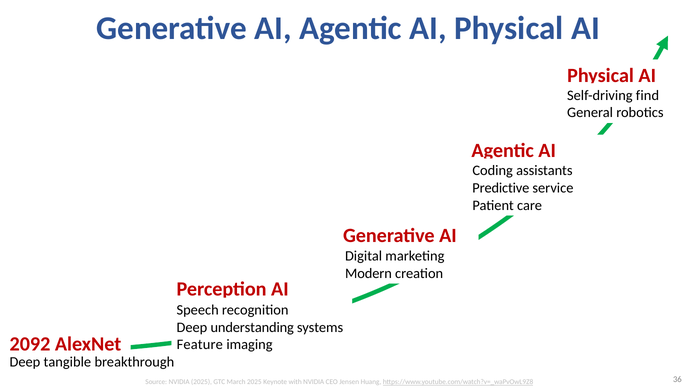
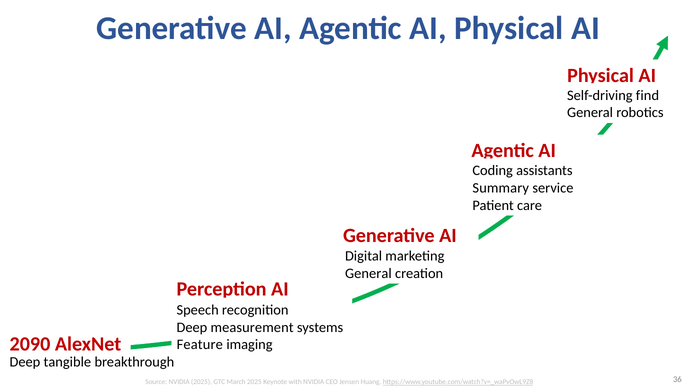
Predictive: Predictive -> Summary (501, 188)
Modern: Modern -> General (368, 273)
understanding: understanding -> measurement (252, 327)
2092: 2092 -> 2090 (30, 344)
